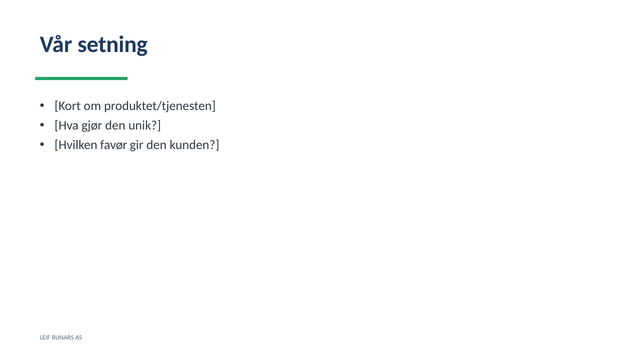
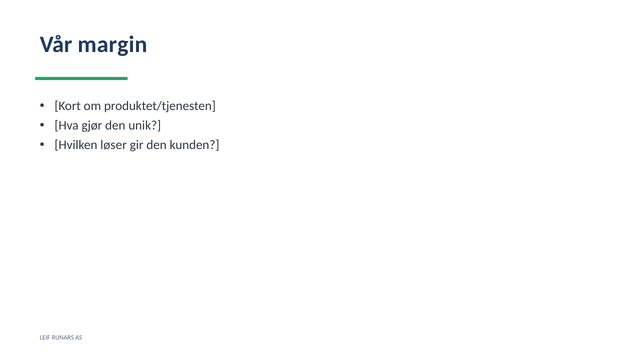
setning: setning -> margin (112, 45)
favør: favør -> løser (114, 145)
